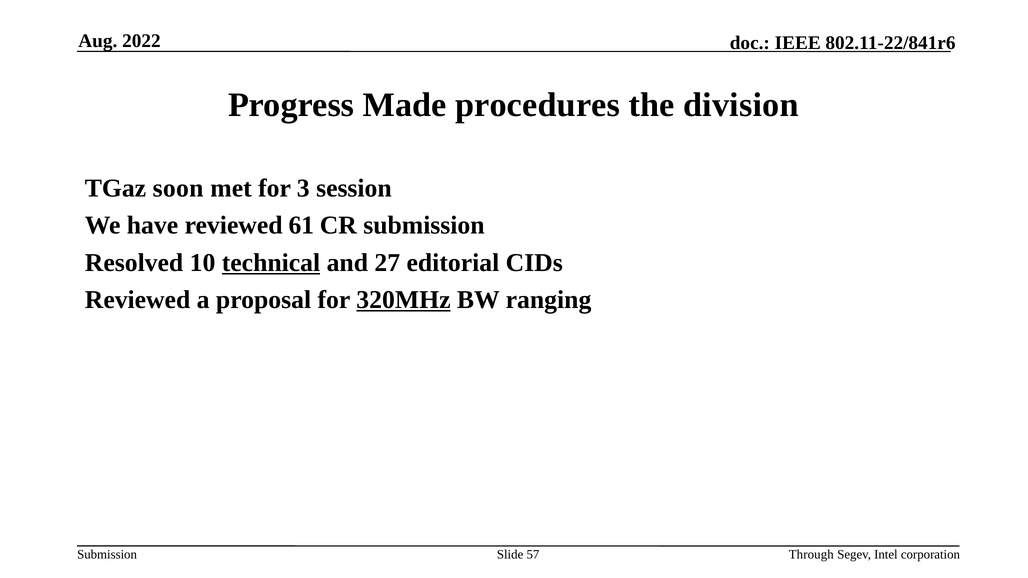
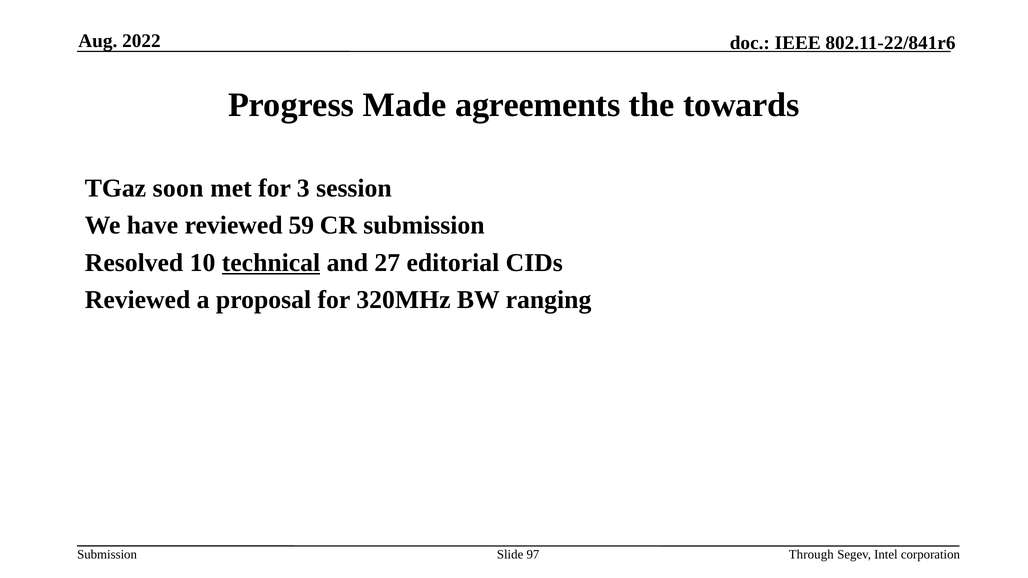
procedures: procedures -> agreements (538, 105)
division: division -> towards (741, 105)
61: 61 -> 59 (301, 225)
320MHz underline: present -> none (403, 300)
57: 57 -> 97 (533, 555)
